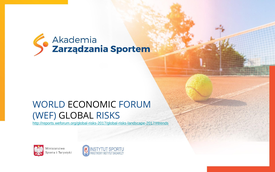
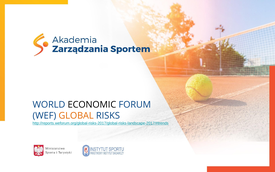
GLOBAL colour: black -> orange (76, 116)
